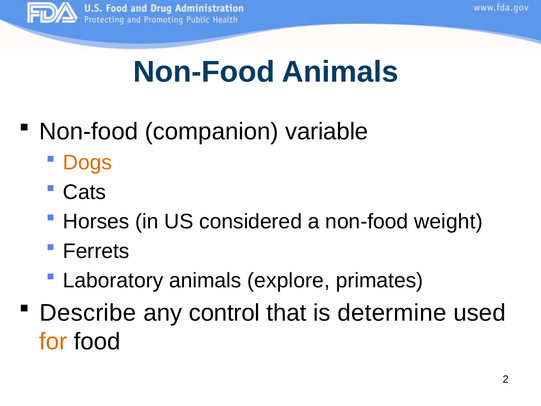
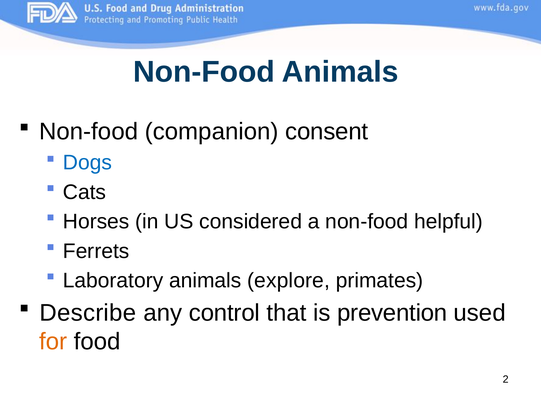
variable: variable -> consent (327, 132)
Dogs colour: orange -> blue (87, 163)
weight: weight -> helpful (448, 222)
determine: determine -> prevention (392, 313)
